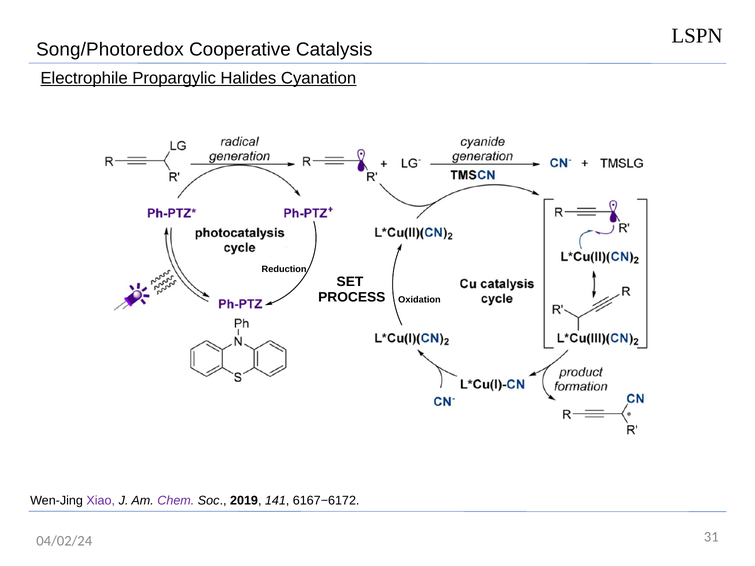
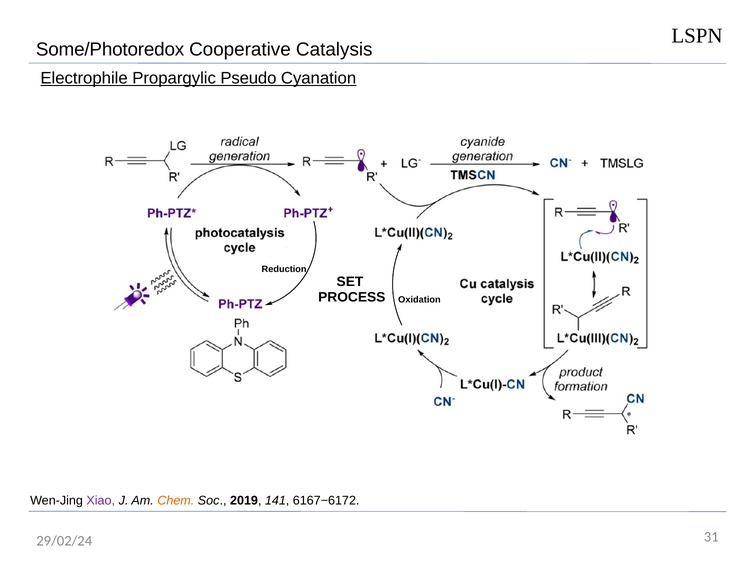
Song/Photoredox: Song/Photoredox -> Some/Photoredox (110, 49)
Halides: Halides -> Pseudo (248, 78)
Chem colour: purple -> orange (176, 501)
04/02/24: 04/02/24 -> 29/02/24 (64, 541)
